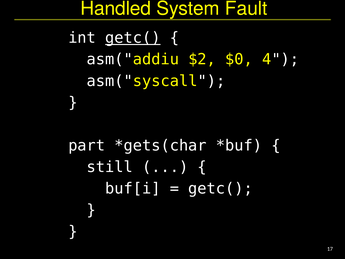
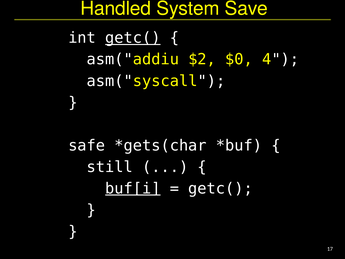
Fault: Fault -> Save (246, 9)
part: part -> safe (87, 145)
buf[i underline: none -> present (133, 188)
